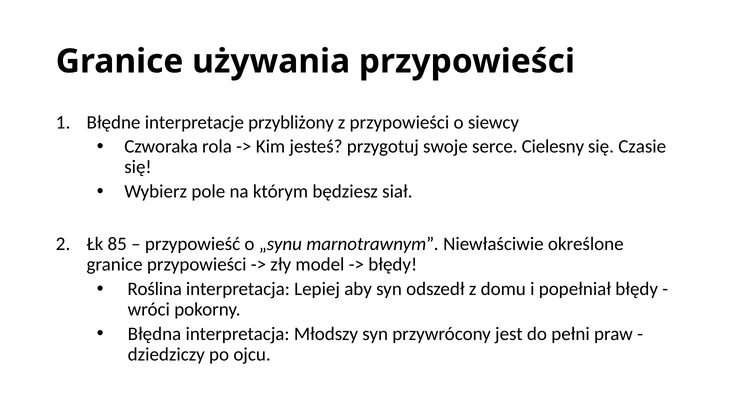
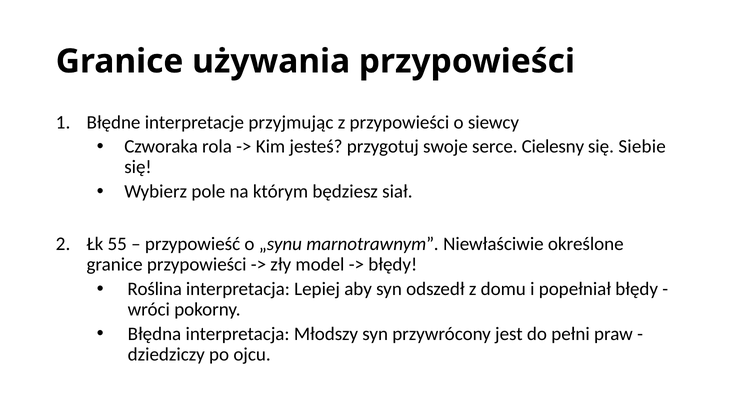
przybliżony: przybliżony -> przyjmując (291, 122)
Czasie: Czasie -> Siebie (642, 147)
85: 85 -> 55 (117, 244)
